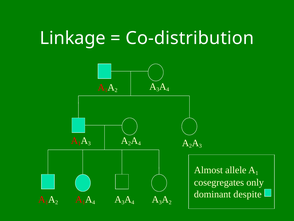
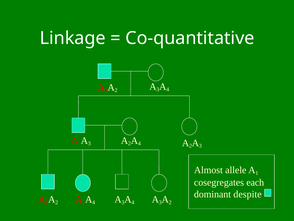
Co-distribution: Co-distribution -> Co-quantitative (190, 38)
only: only -> each (255, 182)
